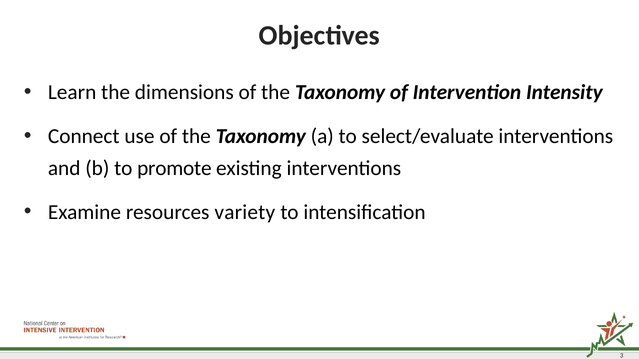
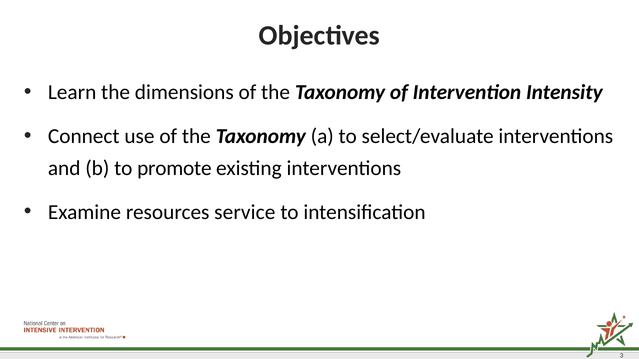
variety: variety -> service (245, 212)
